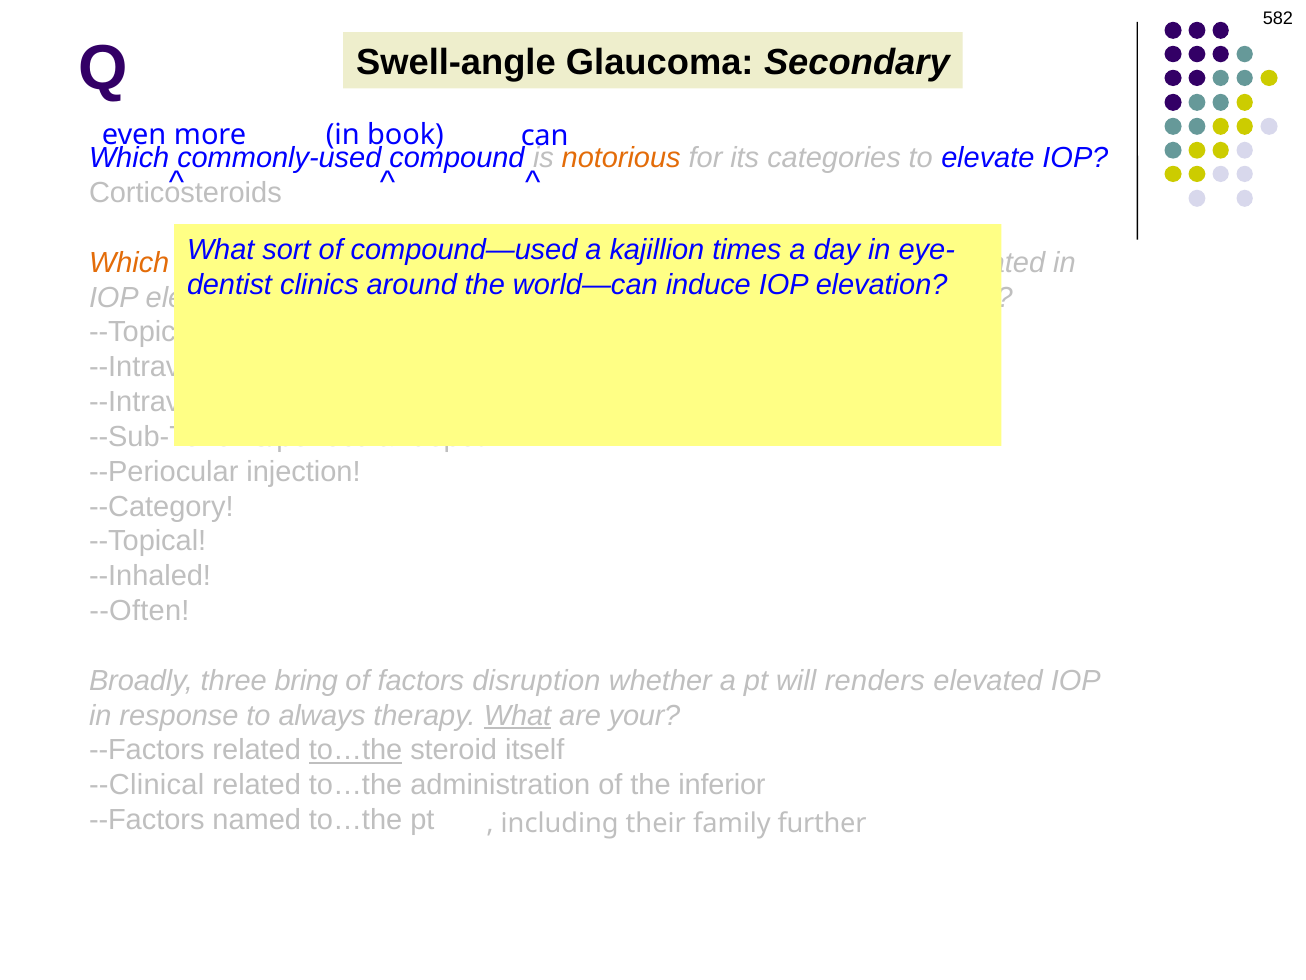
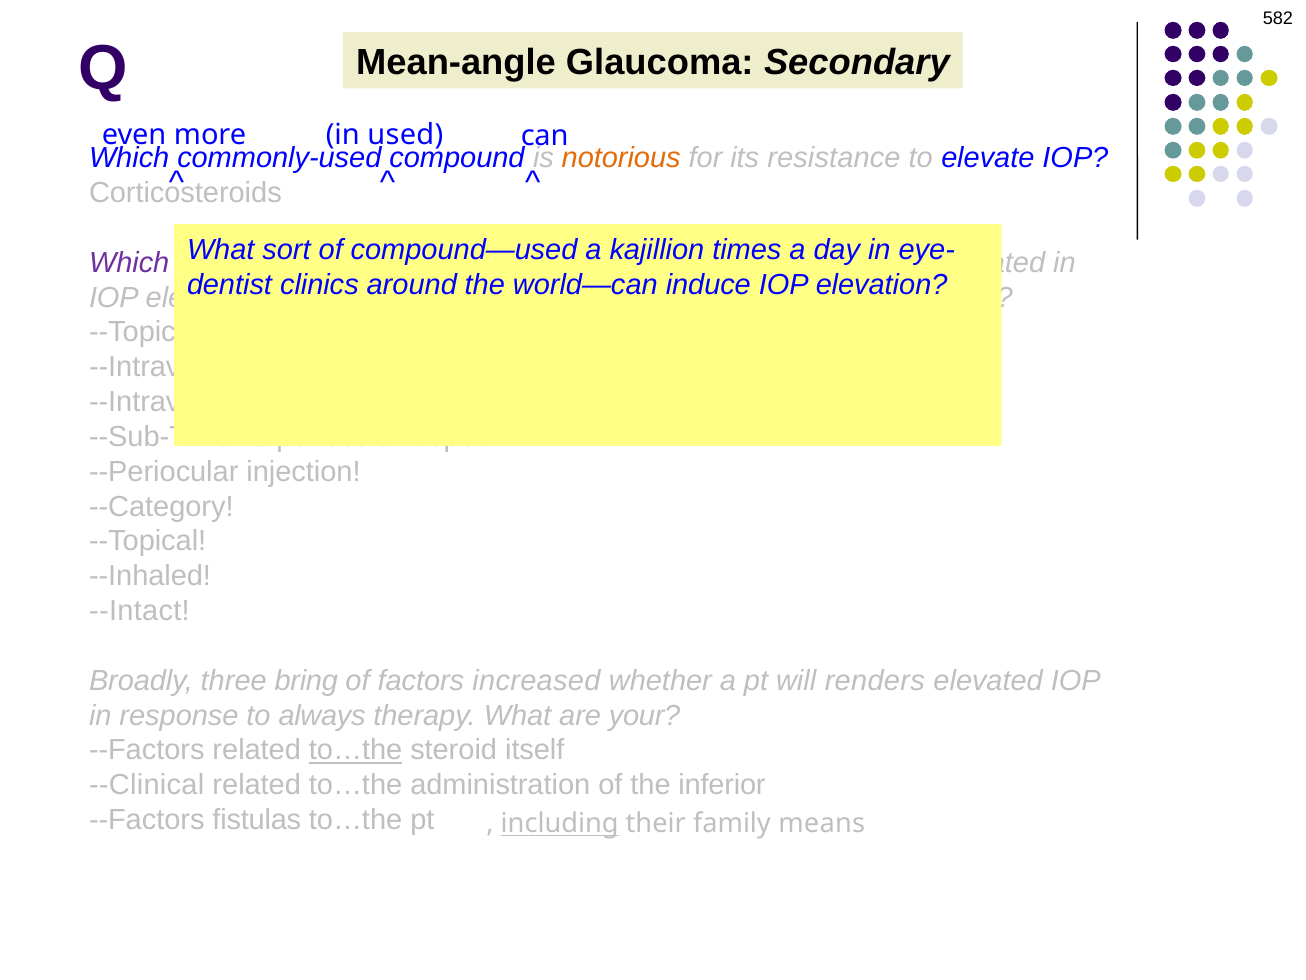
Swell-angle: Swell-angle -> Mean-angle (456, 63)
book: book -> used (405, 135)
categories: categories -> resistance (834, 158)
Which colour: orange -> purple (129, 263)
--Often: --Often -> --Intact (139, 611)
disruption: disruption -> increased (536, 680)
What underline: present -> none (518, 715)
named: named -> fistulas (257, 820)
including underline: none -> present (560, 823)
further: further -> means (822, 823)
